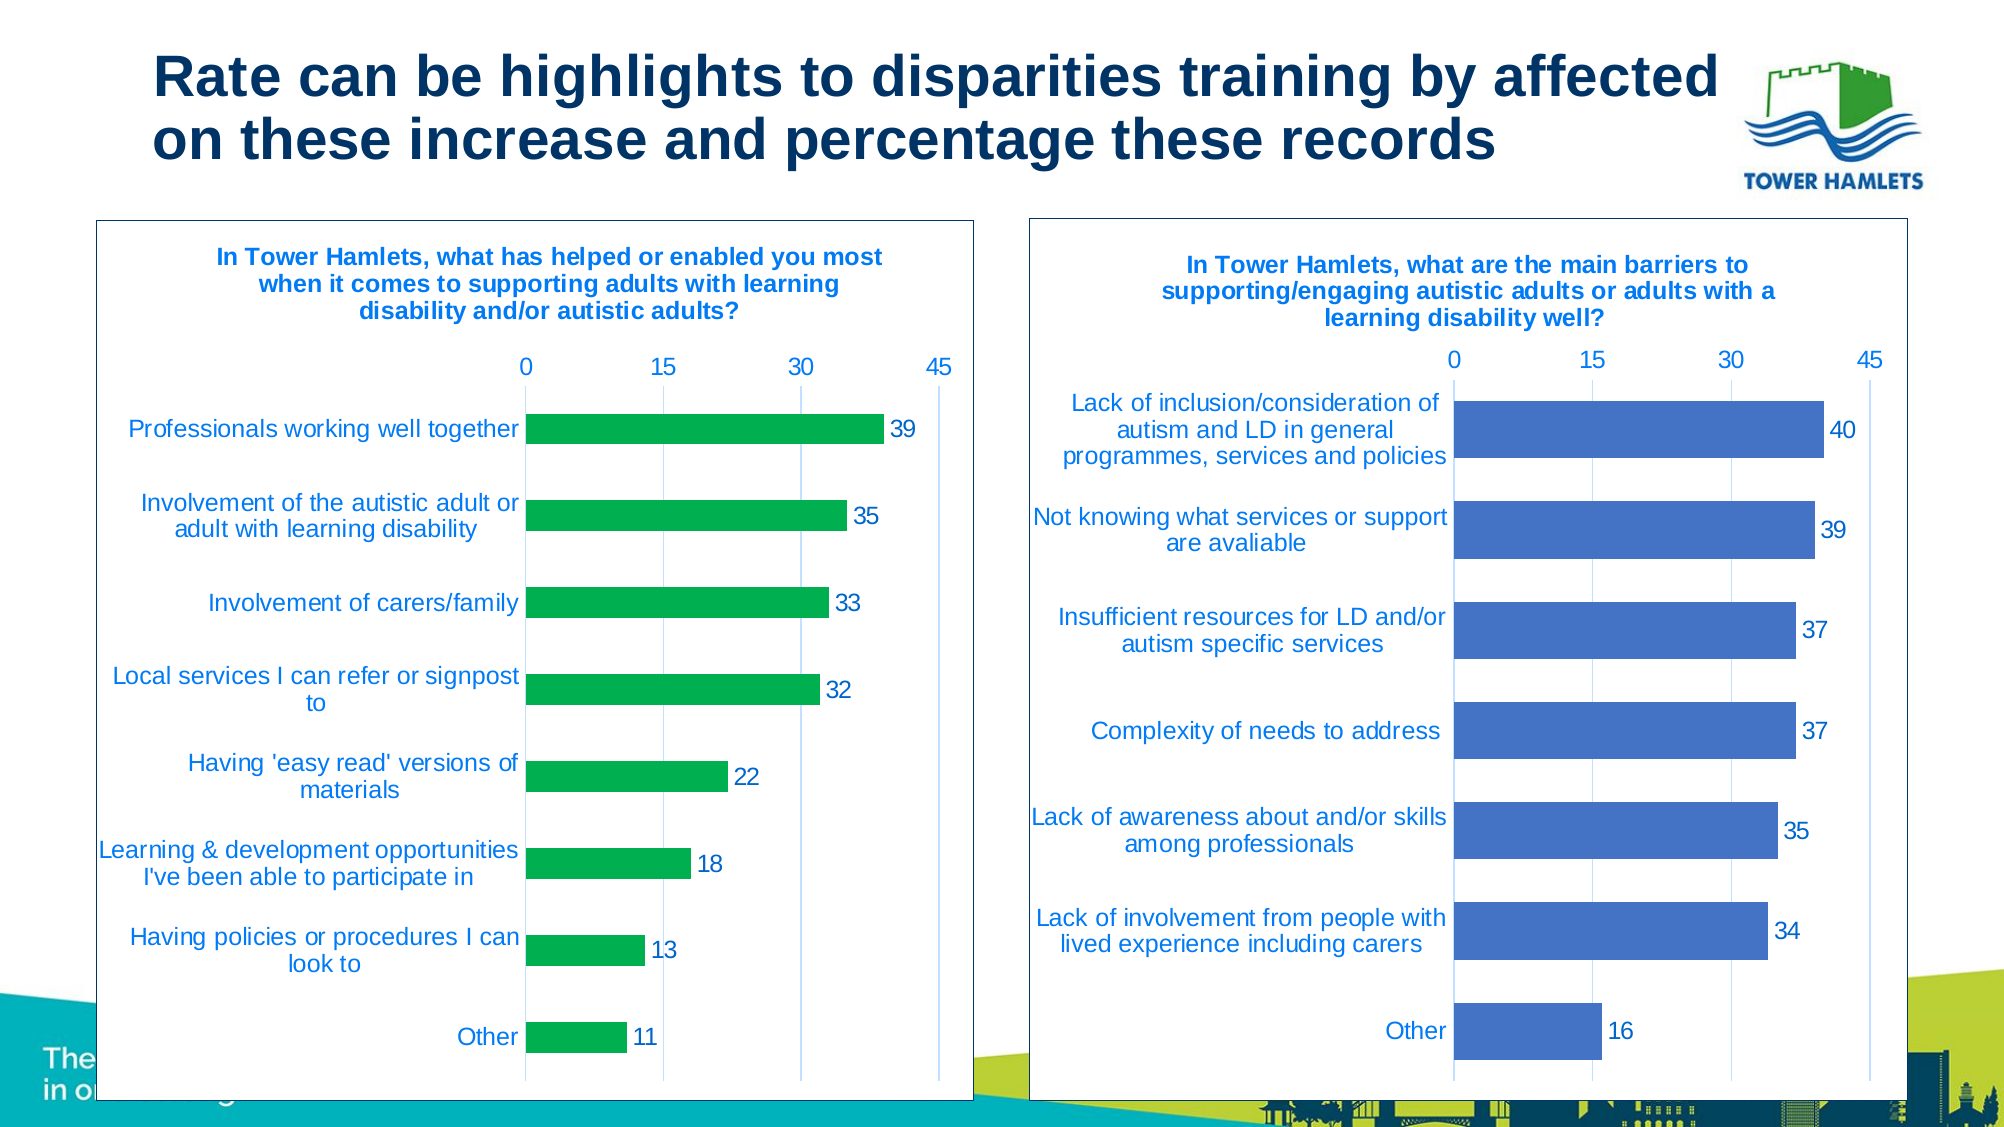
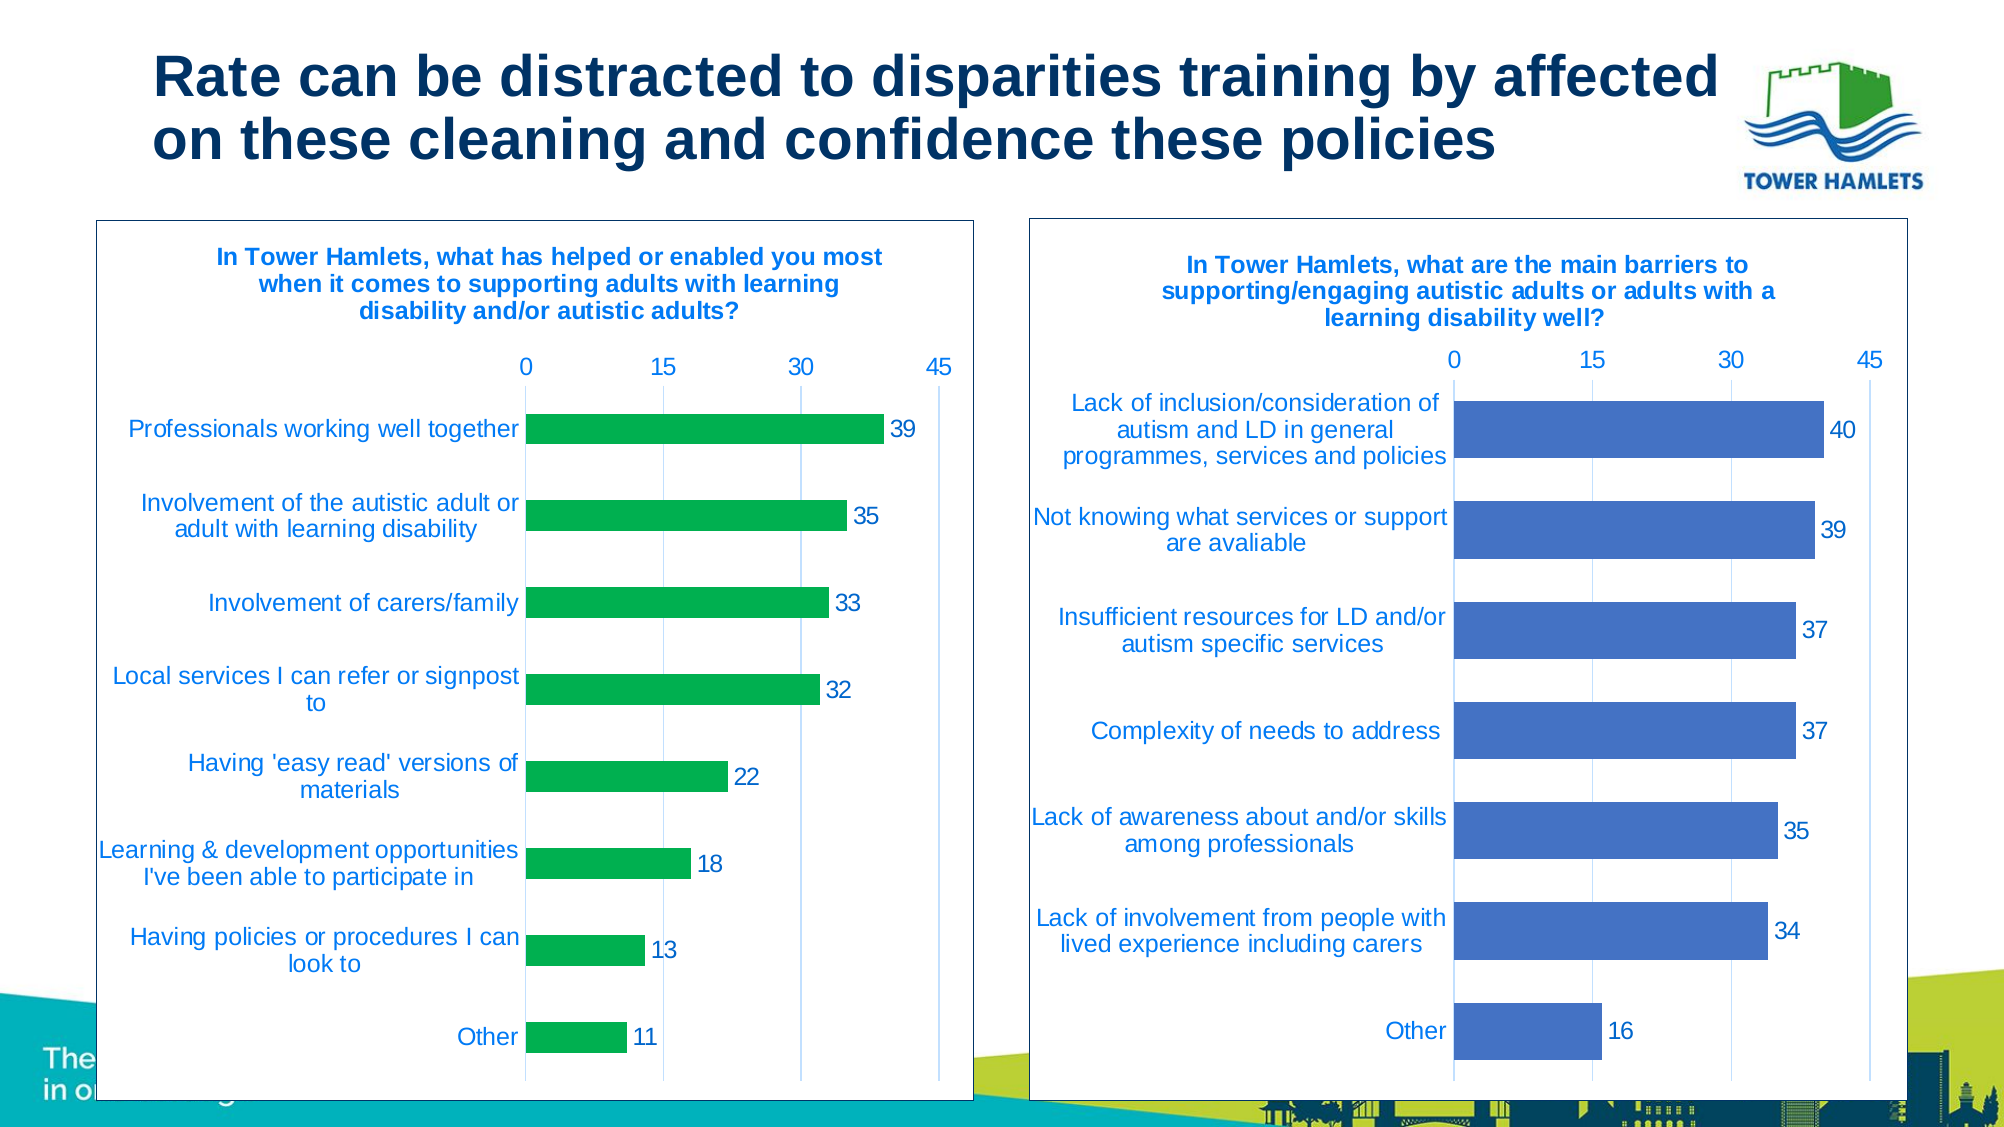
highlights: highlights -> distracted (642, 77)
increase: increase -> cleaning (528, 140)
percentage: percentage -> confidence (940, 140)
these records: records -> policies (1389, 140)
